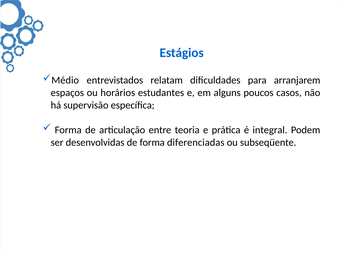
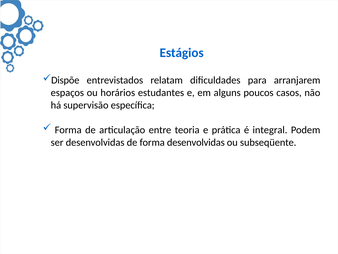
Médio: Médio -> Dispõe (65, 80)
forma diferenciadas: diferenciadas -> desenvolvidas (196, 142)
